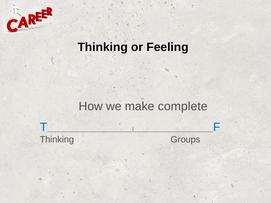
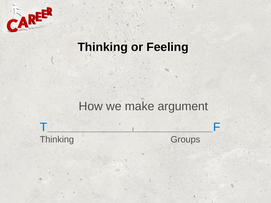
complete: complete -> argument (183, 107)
